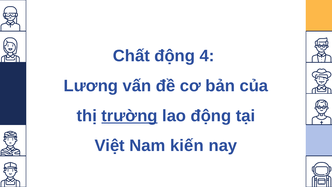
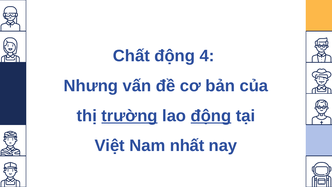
Lương: Lương -> Nhưng (91, 86)
động underline: none -> present (211, 116)
kiến: kiến -> nhất (187, 146)
